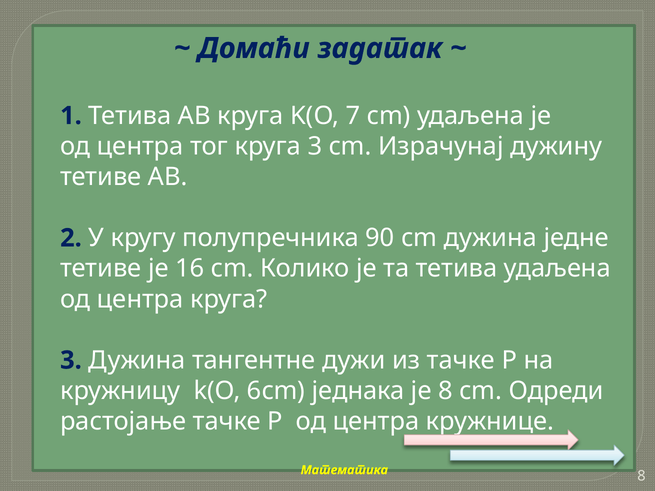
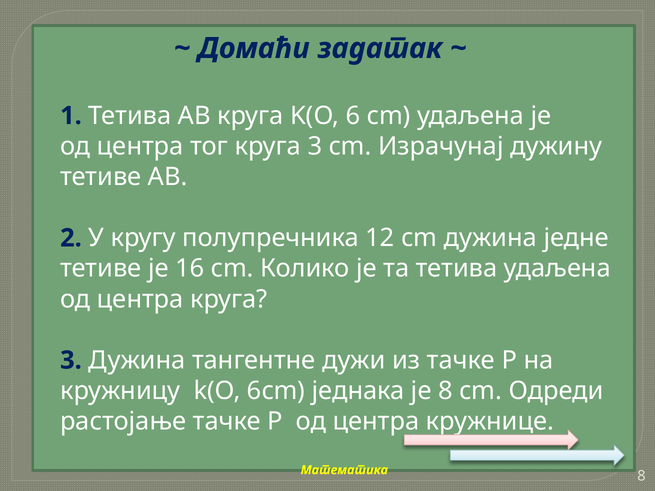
7: 7 -> 6 (353, 116)
90: 90 -> 12 (380, 238)
